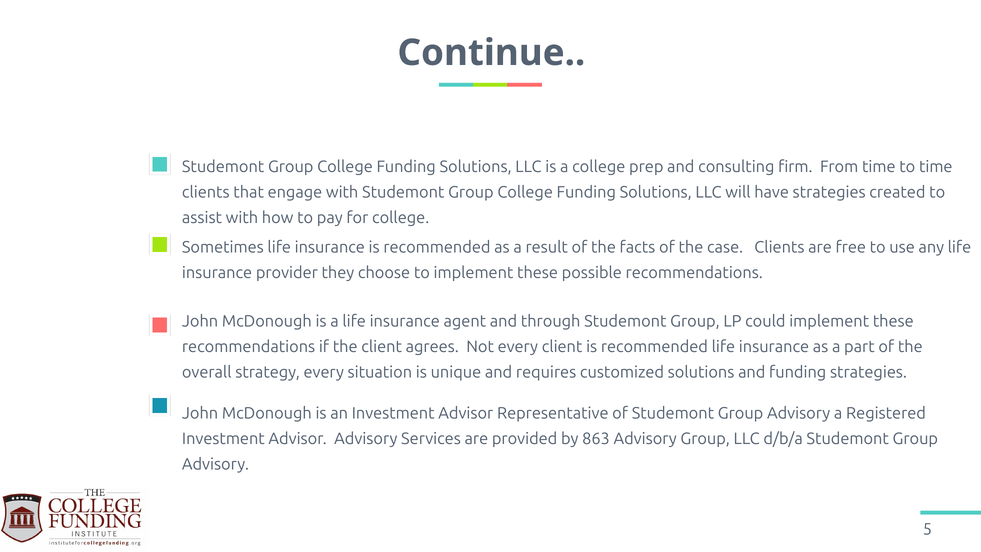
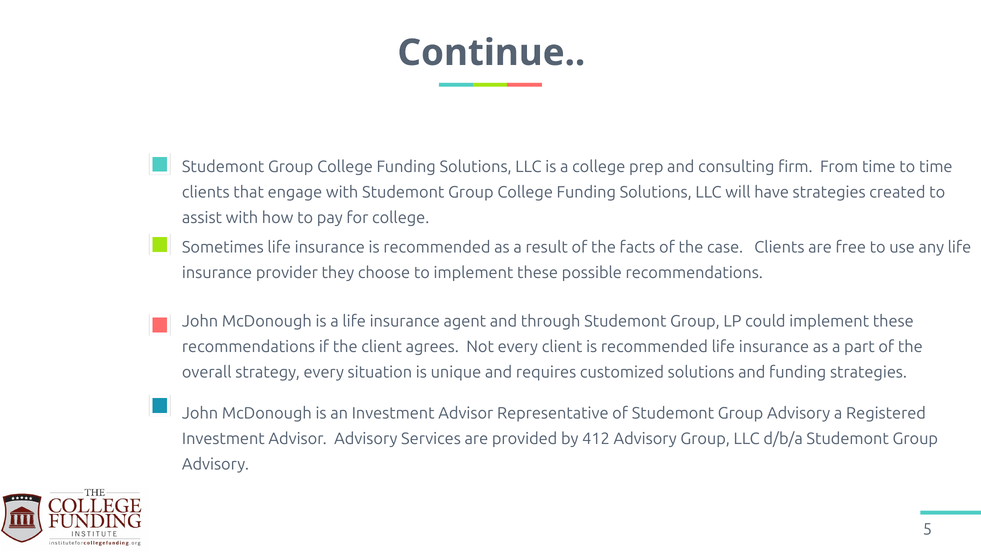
863: 863 -> 412 (596, 439)
